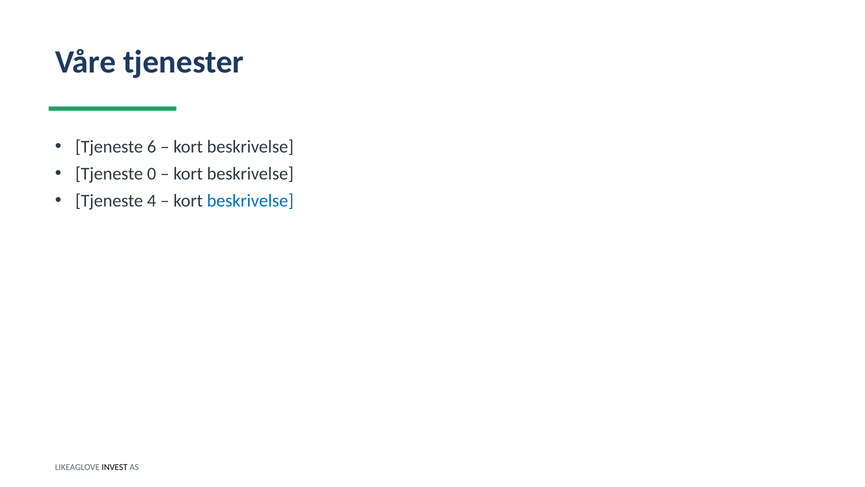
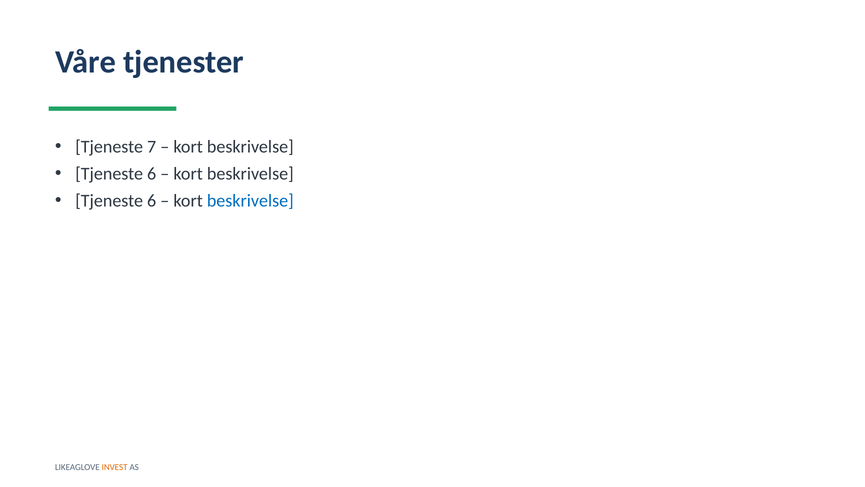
6: 6 -> 7 (152, 147)
0: 0 -> 6 (152, 174)
4: 4 -> 6 (152, 201)
INVEST colour: black -> orange (115, 467)
